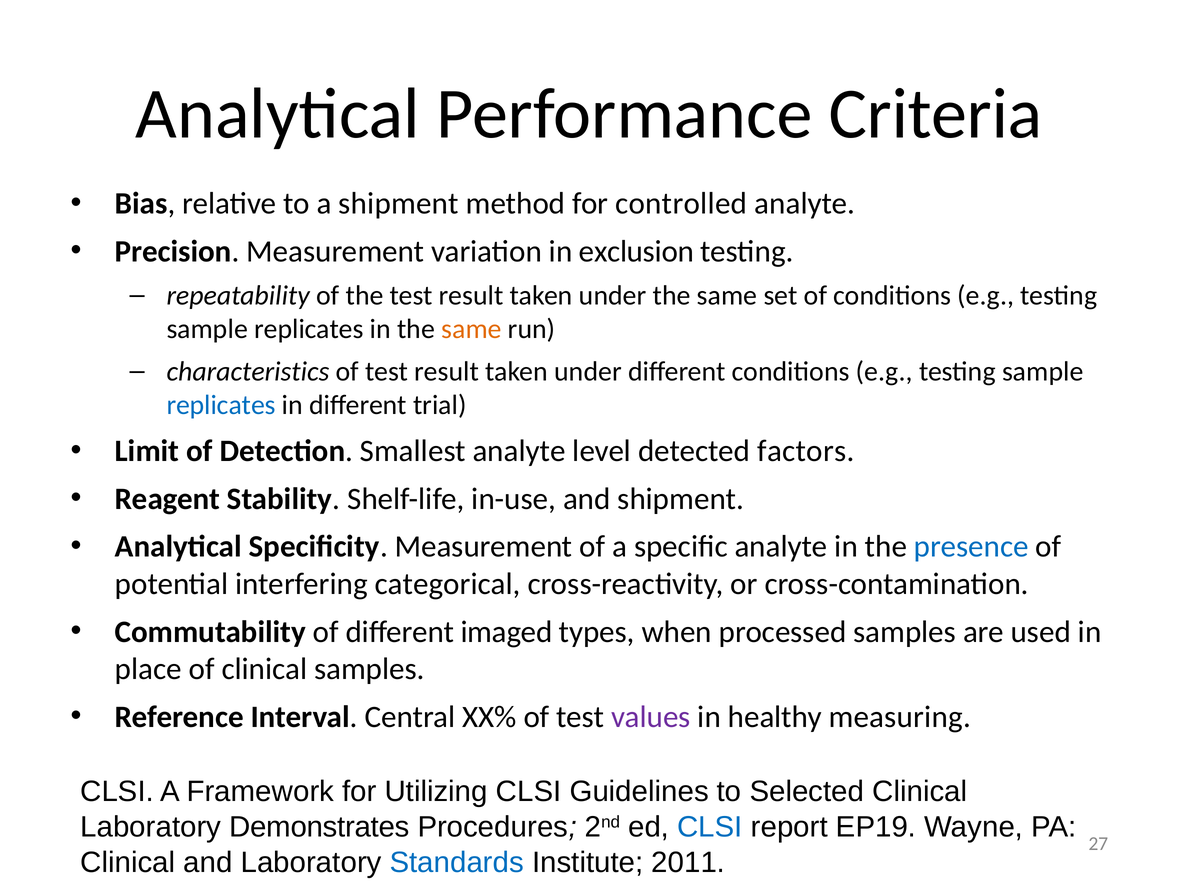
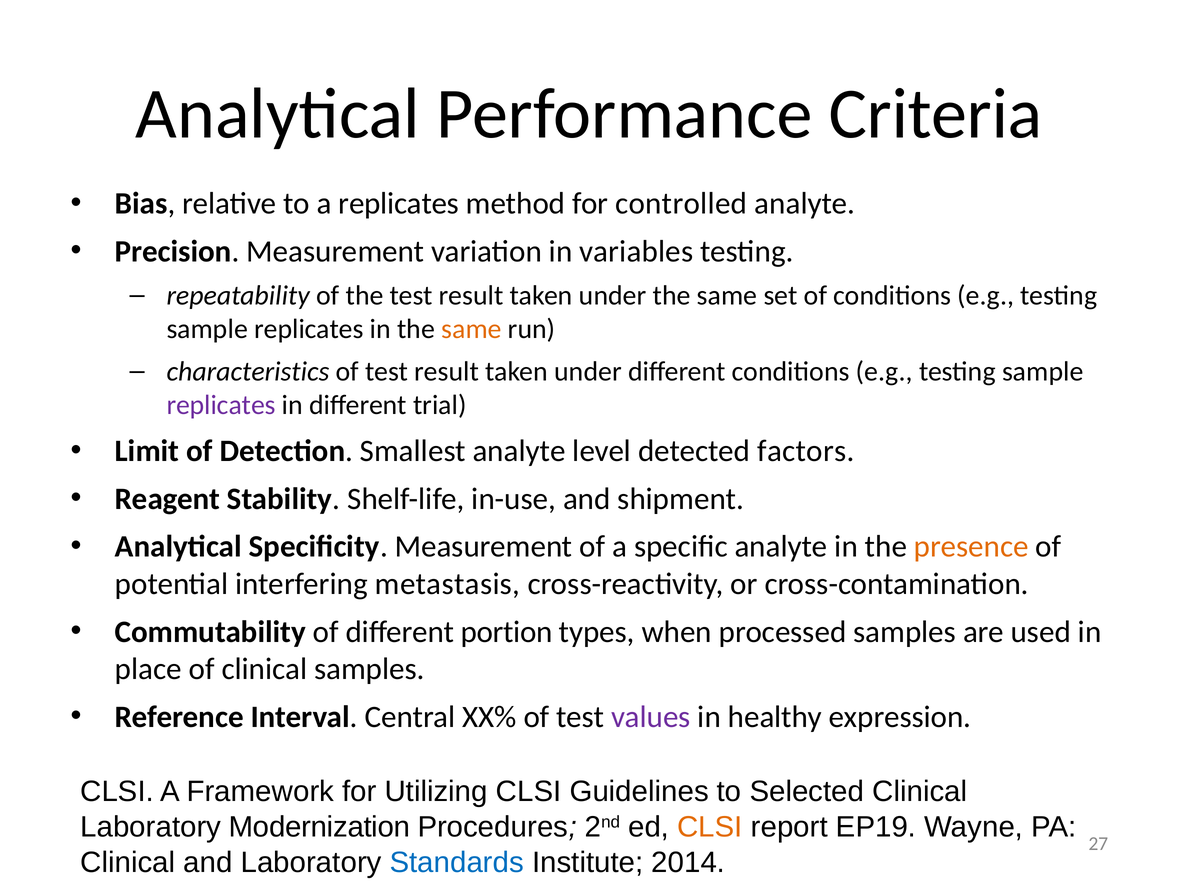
a shipment: shipment -> replicates (399, 204)
exclusion: exclusion -> variables (636, 251)
replicates colour: blue -> purple (221, 405)
presence colour: blue -> orange (971, 547)
categorical: categorical -> metastasis (448, 584)
imaged: imaged -> portion (507, 632)
measuring: measuring -> expression (900, 717)
Demonstrates: Demonstrates -> Modernization (319, 827)
CLSI colour: blue -> orange (710, 827)
2011: 2011 -> 2014 (688, 863)
